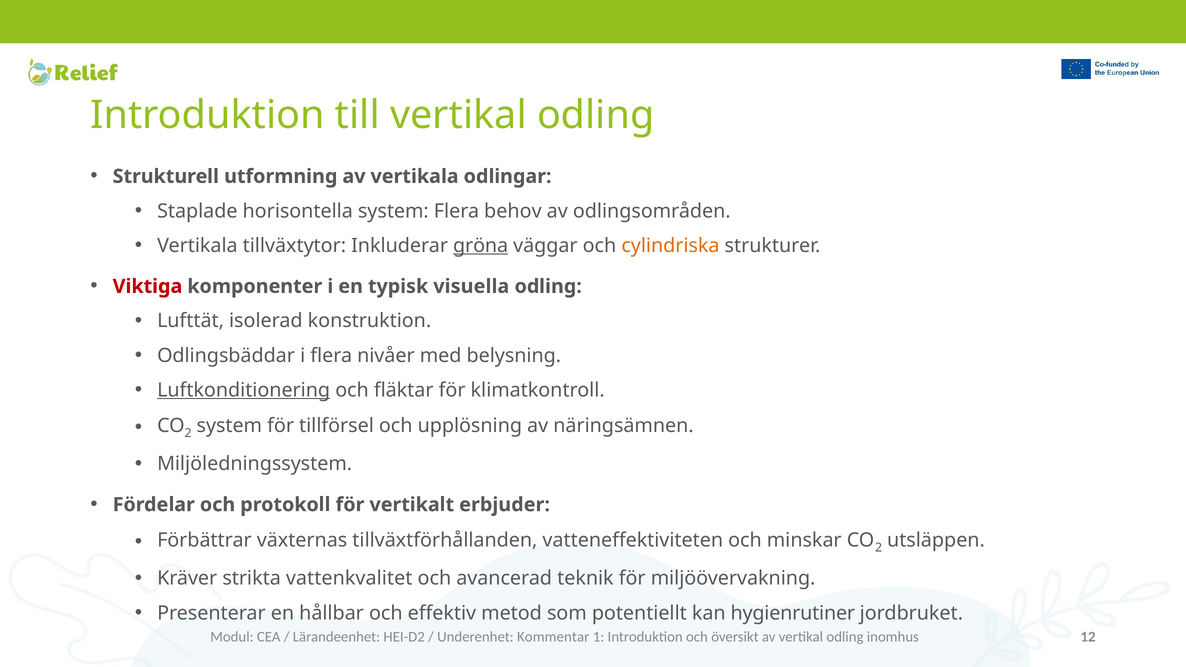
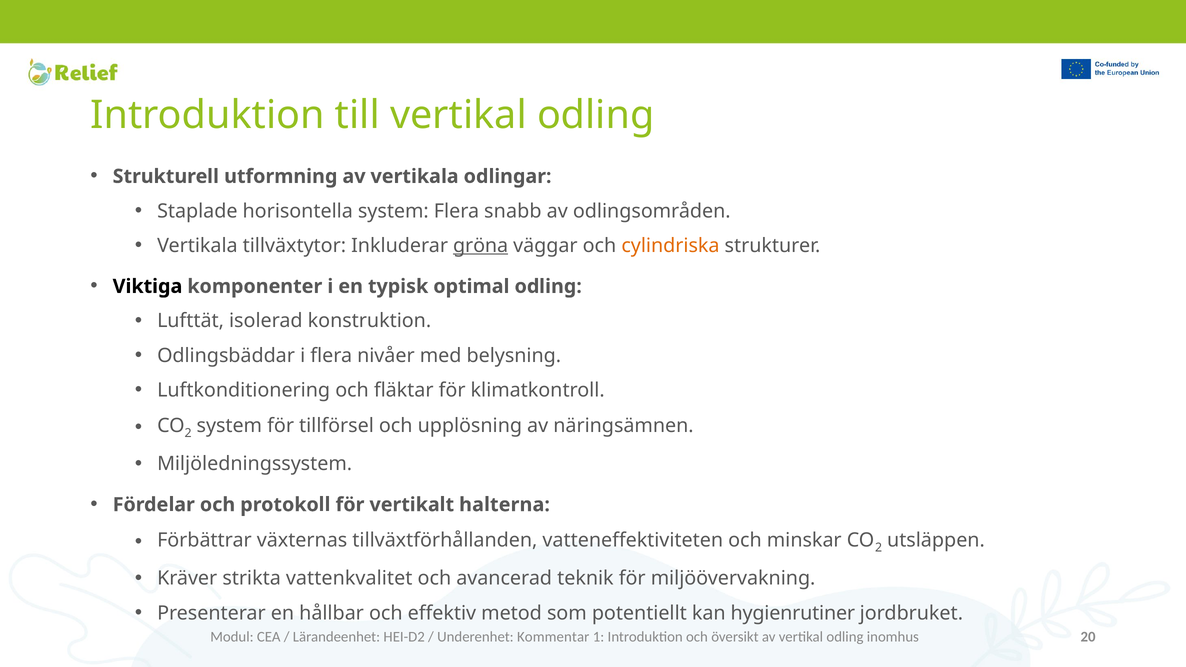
behov: behov -> snabb (513, 211)
Viktiga colour: red -> black (147, 286)
visuella: visuella -> optimal (471, 286)
Luftkonditionering underline: present -> none (244, 390)
erbjuder: erbjuder -> halterna (505, 505)
12: 12 -> 20 (1088, 637)
